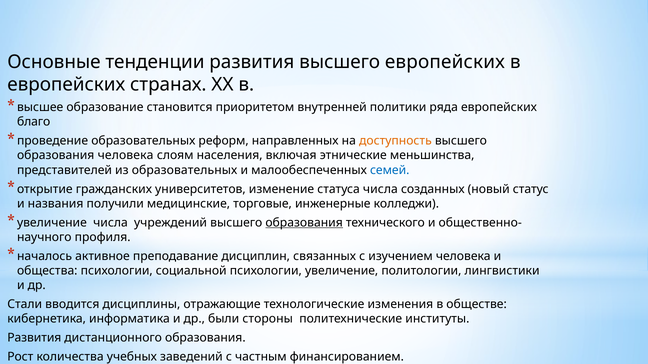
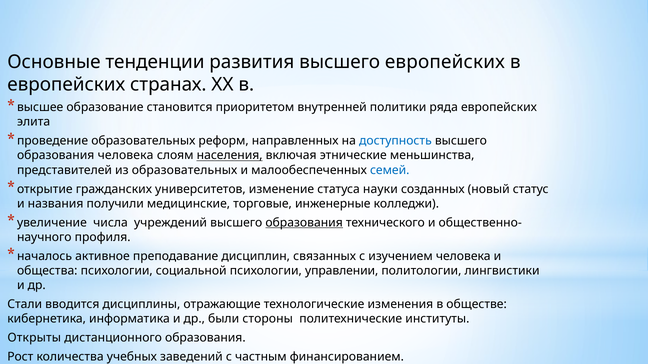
благо: благо -> элита (34, 122)
доступность colour: orange -> blue (395, 141)
населения underline: none -> present (230, 156)
статуса числа: числа -> науки (380, 189)
психологии увеличение: увеличение -> управлении (342, 271)
Развития: Развития -> Открыты (34, 338)
